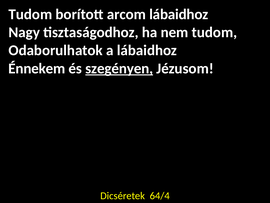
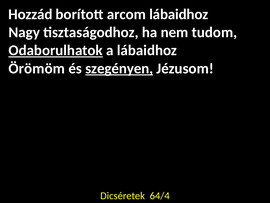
Tudom: Tudom -> Hozzád (30, 14)
Odaborulhatok underline: none -> present (56, 50)
Énnekem: Énnekem -> Örömöm (37, 68)
